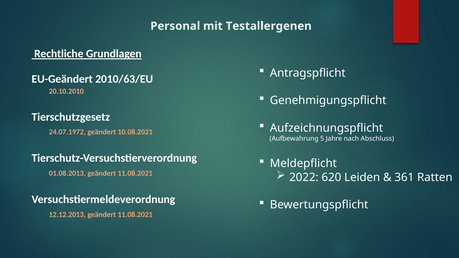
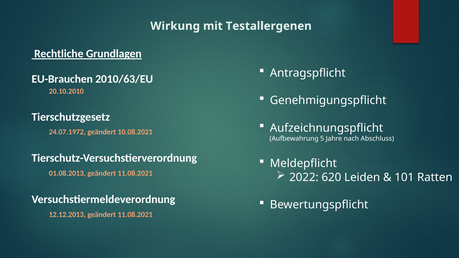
Personal: Personal -> Wirkung (175, 26)
EU-Geändert: EU-Geändert -> EU-Brauchen (62, 79)
361: 361 -> 101 (404, 177)
